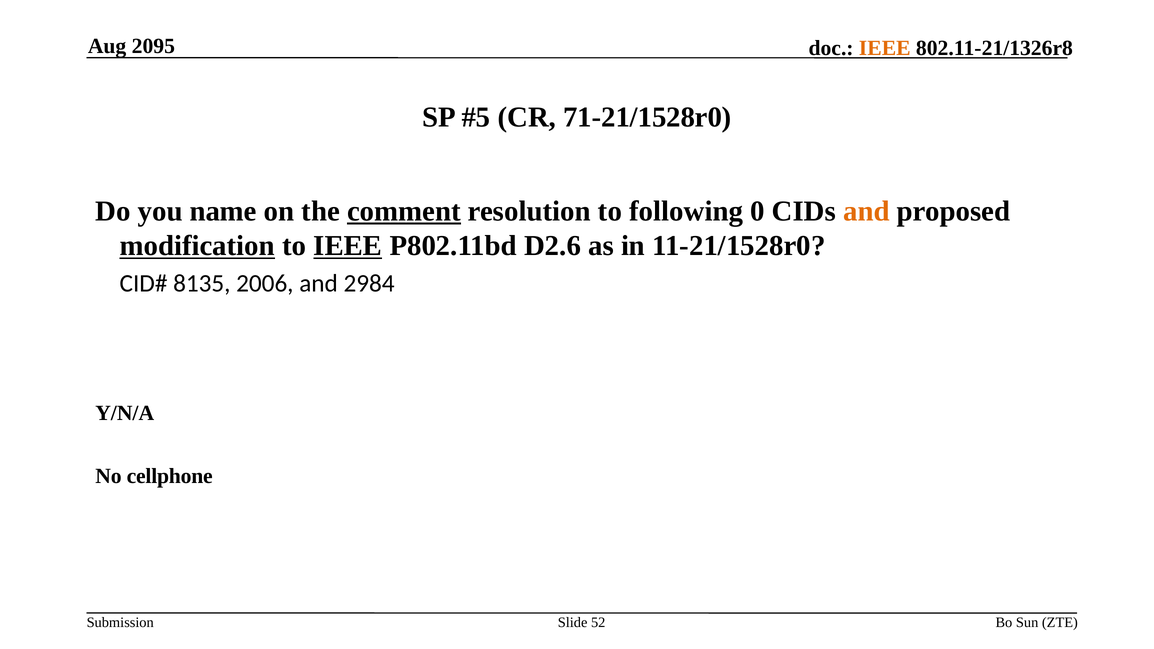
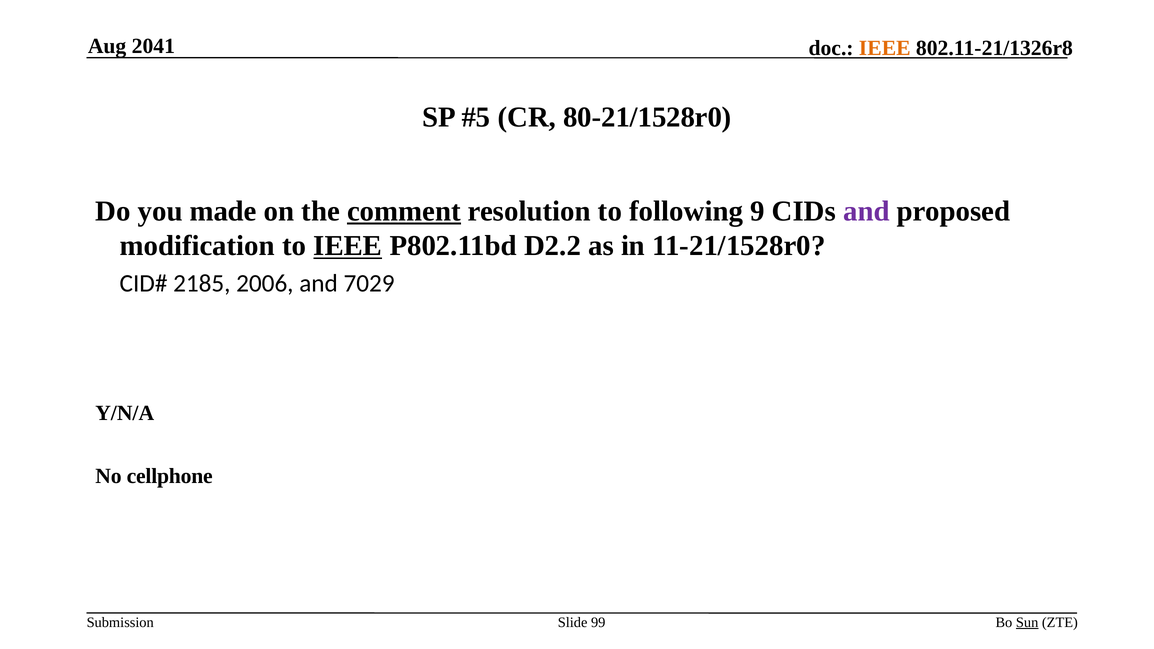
2095: 2095 -> 2041 (153, 46)
71-21/1528r0: 71-21/1528r0 -> 80-21/1528r0 (647, 117)
name: name -> made (223, 211)
0: 0 -> 9 (757, 211)
and colour: orange -> purple (866, 211)
modification underline: present -> none (197, 246)
D2.6: D2.6 -> D2.2 (553, 246)
8135: 8135 -> 2185 (202, 283)
2984: 2984 -> 7029 (369, 283)
52: 52 -> 99 (598, 623)
Sun underline: none -> present (1027, 623)
